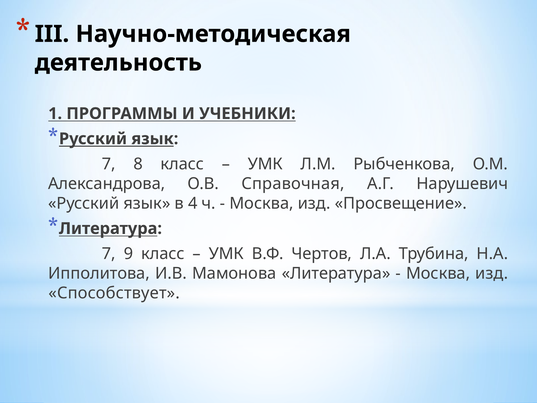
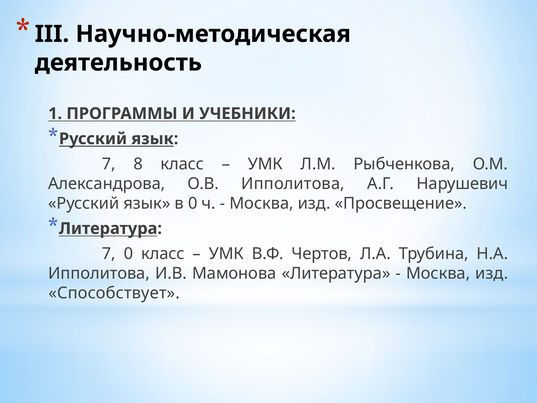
О.В Справочная: Справочная -> Ипполитова (293, 184)
в 4: 4 -> 0 (193, 203)
7 9: 9 -> 0 (128, 254)
